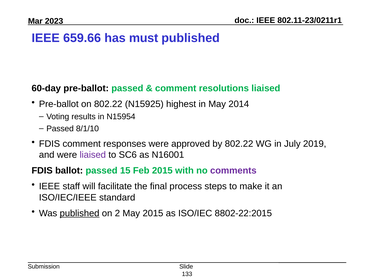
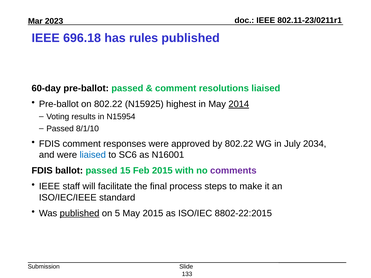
659.66: 659.66 -> 696.18 (82, 38)
must: must -> rules (144, 38)
2014 underline: none -> present (239, 104)
2019: 2019 -> 2034 (315, 144)
liaised colour: purple -> blue (93, 155)
2: 2 -> 5 (117, 213)
